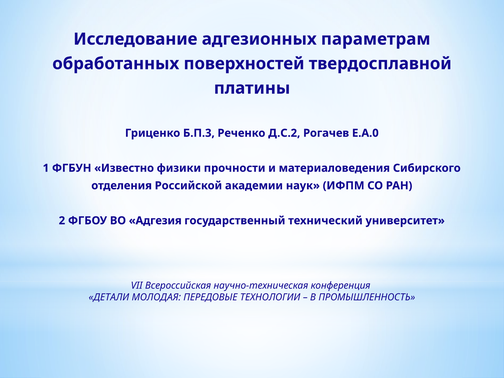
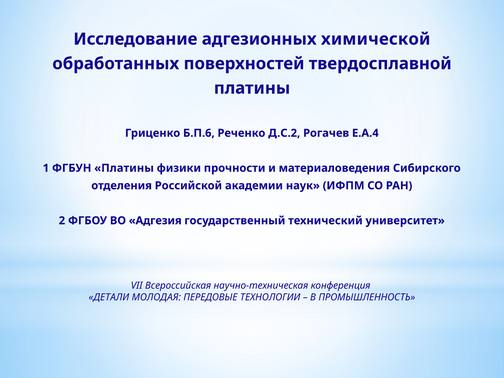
параметрам: параметрам -> химической (376, 39)
Б.П.3: Б.П.3 -> Б.П.6 (199, 133)
Е.А.0: Е.А.0 -> Е.А.4 (365, 133)
ФГБУН Известно: Известно -> Платины (124, 168)
